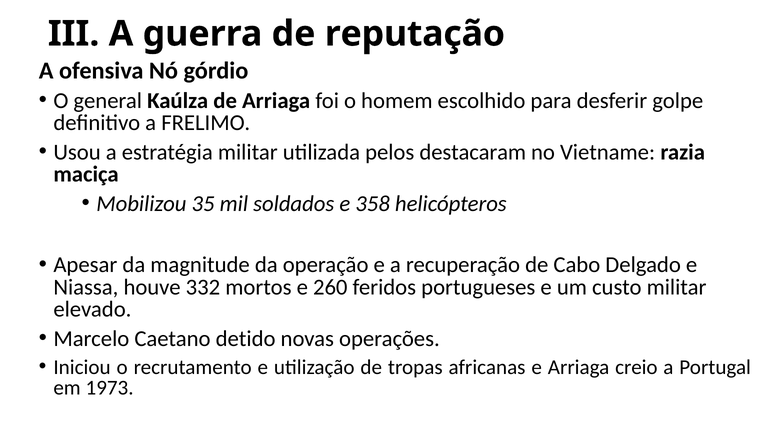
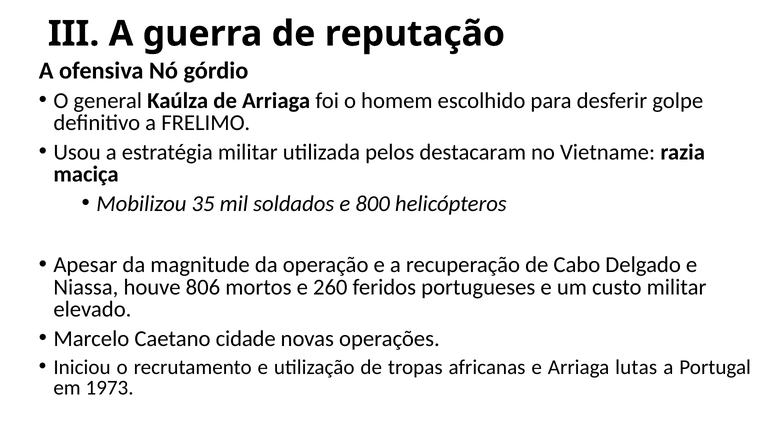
358: 358 -> 800 (373, 204)
332: 332 -> 806 (203, 287)
detido: detido -> cidade (246, 339)
creio: creio -> lutas (636, 367)
